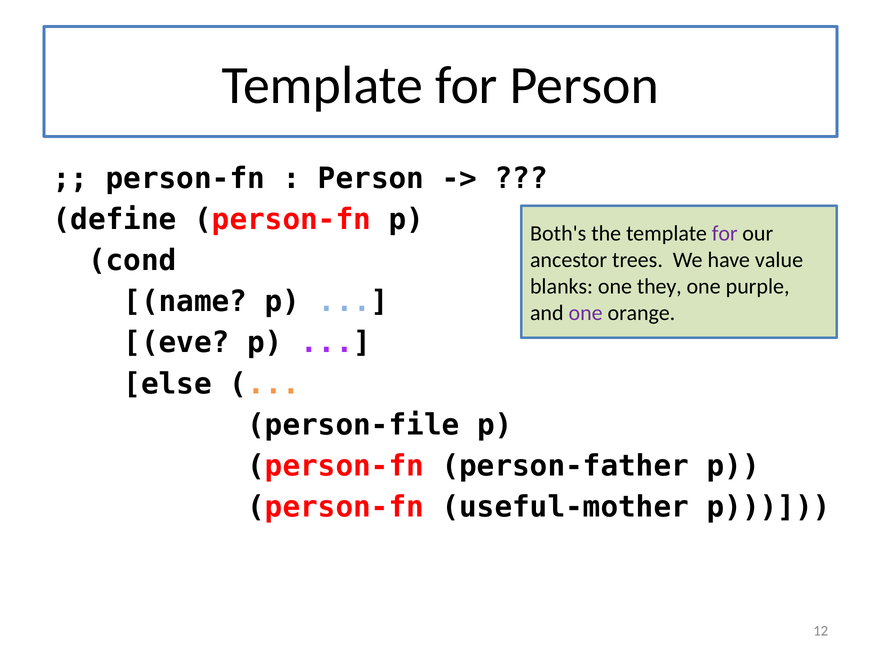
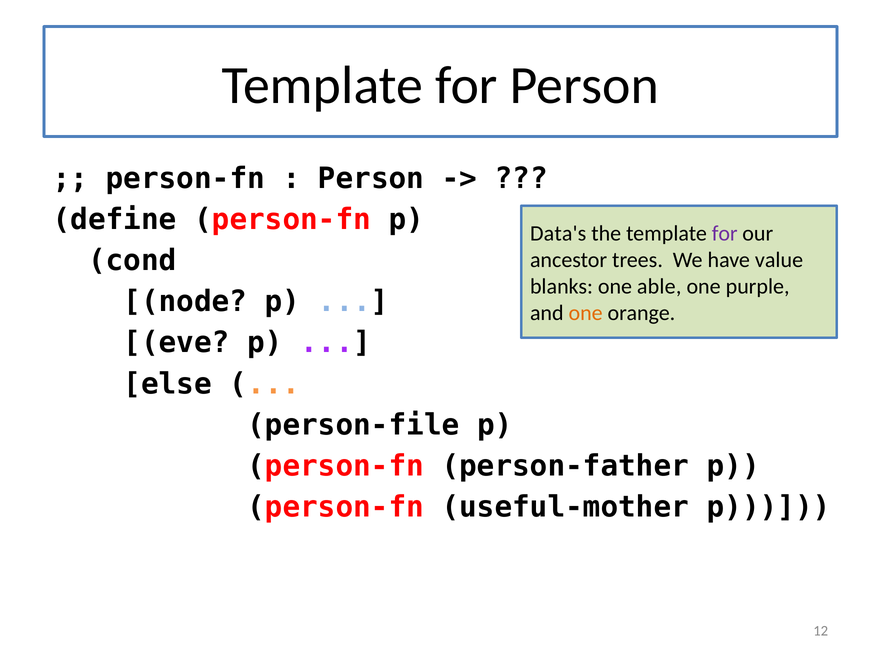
Both's: Both's -> Data's (558, 234)
they: they -> able (659, 286)
name: name -> node (185, 302)
one colour: purple -> orange (586, 313)
